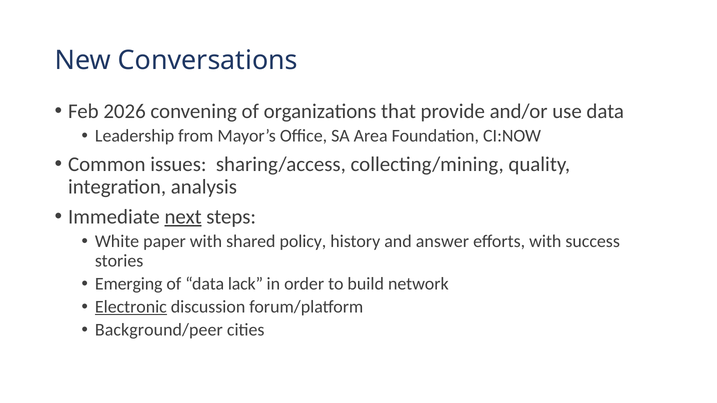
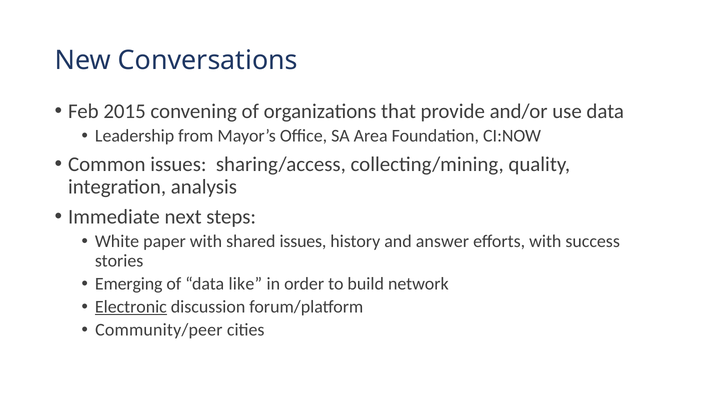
2026: 2026 -> 2015 (125, 111)
next underline: present -> none (183, 217)
shared policy: policy -> issues (303, 242)
lack: lack -> like (245, 284)
Background/peer: Background/peer -> Community/peer (159, 330)
